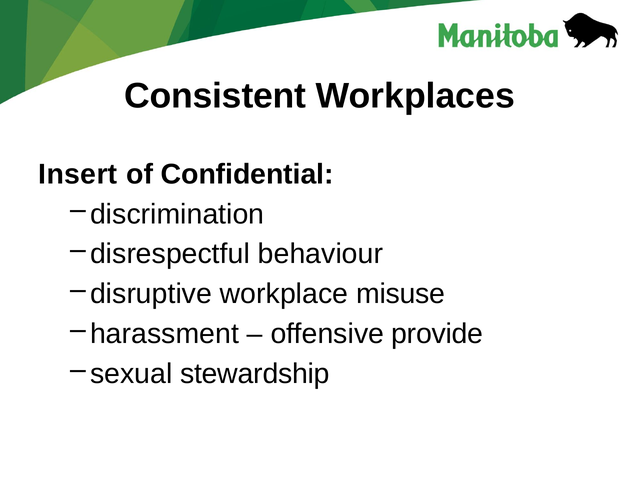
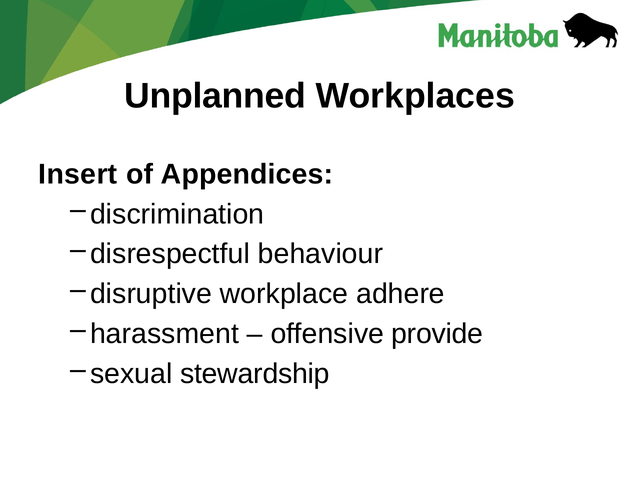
Consistent: Consistent -> Unplanned (215, 96)
Confidential: Confidential -> Appendices (247, 174)
misuse: misuse -> adhere (401, 294)
